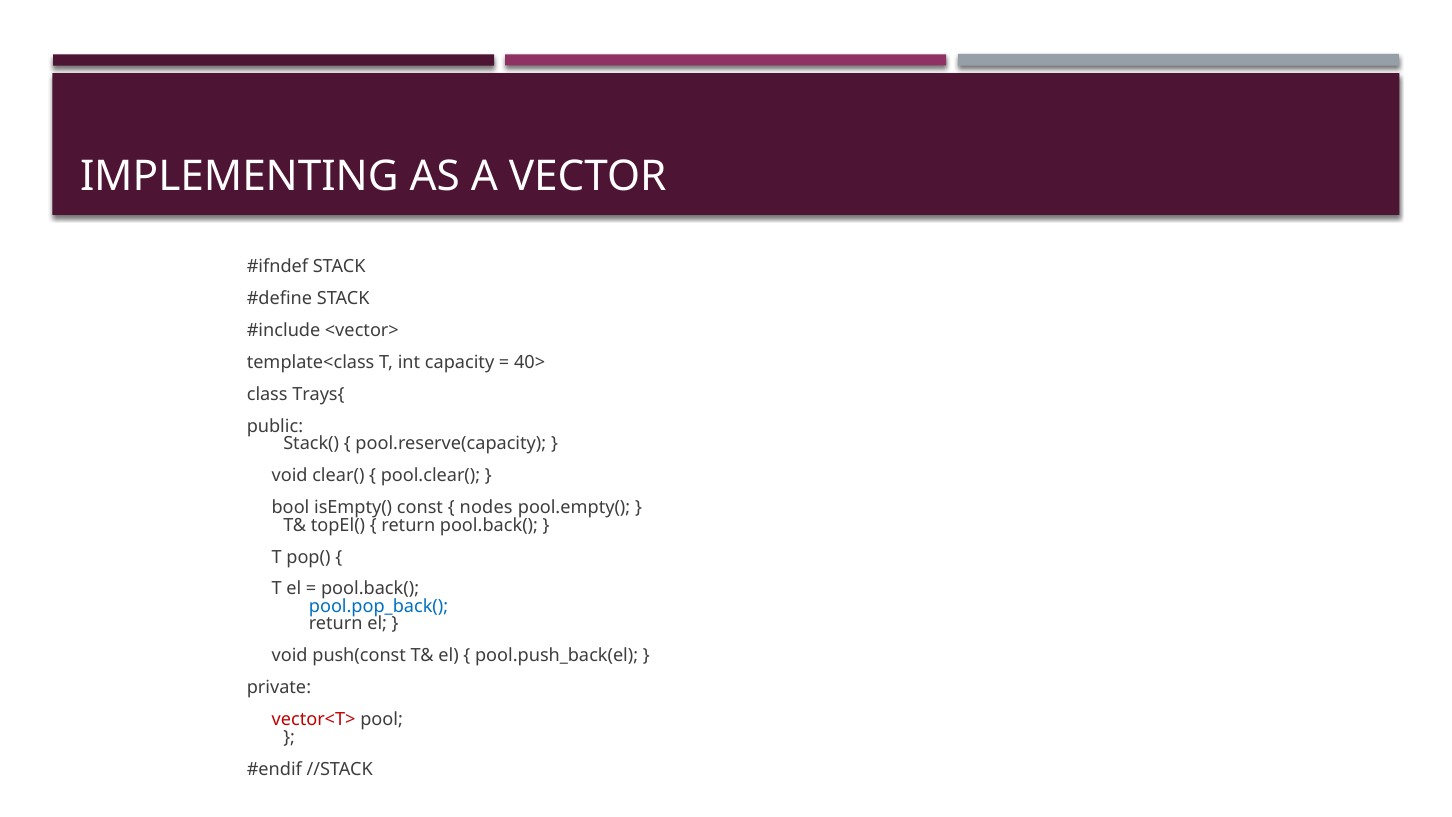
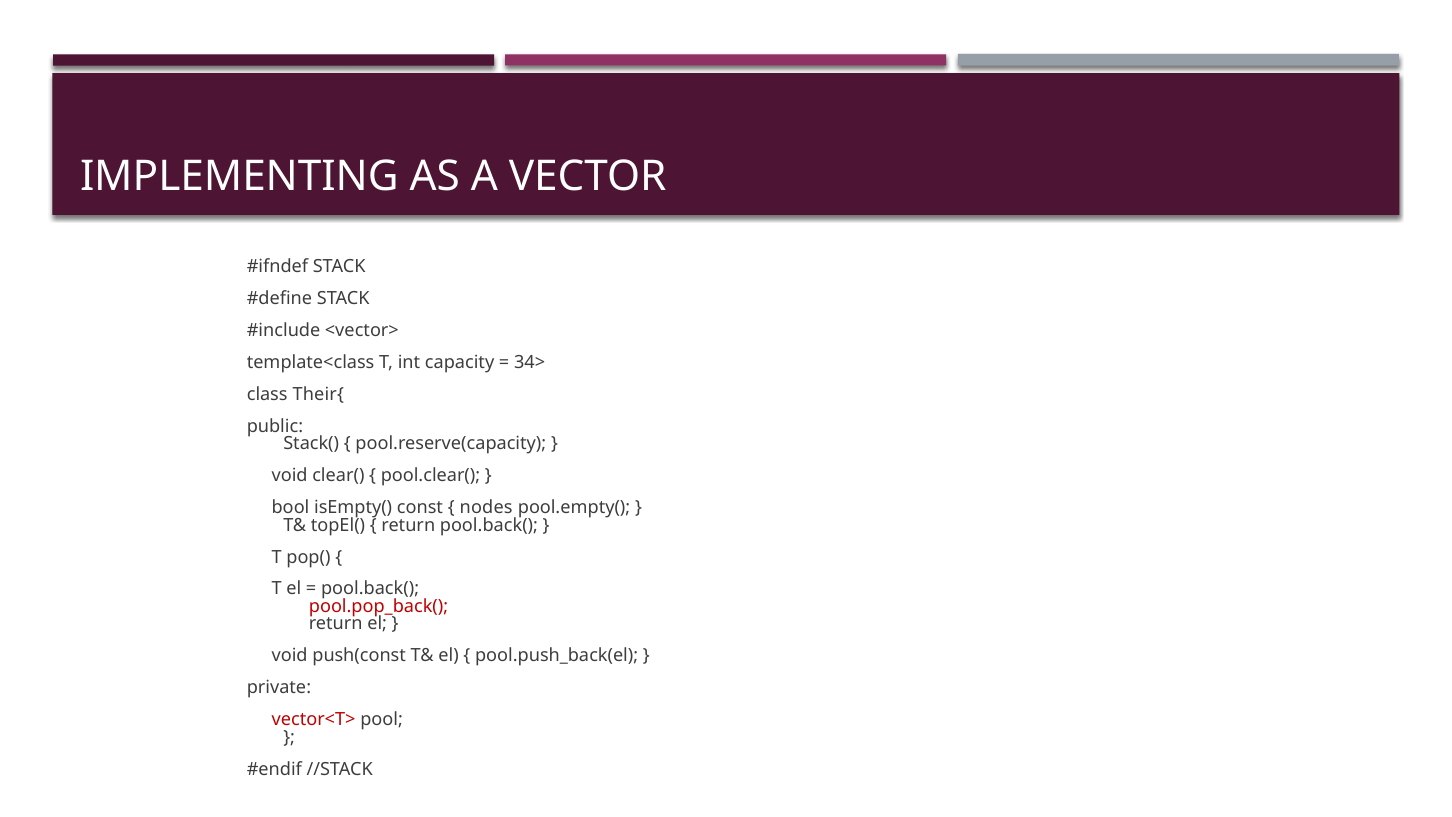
40>: 40> -> 34> (530, 362)
Trays{: Trays{ -> Their{ (318, 394)
pool.pop_back( colour: blue -> red (379, 606)
